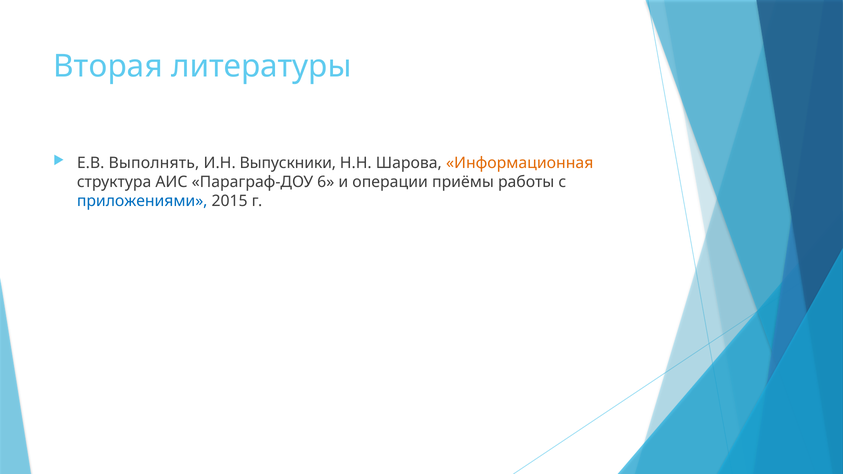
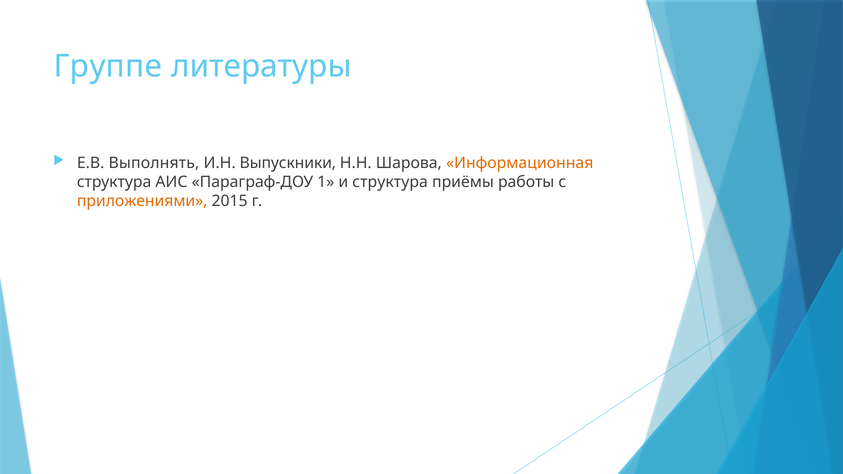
Вторая: Вторая -> Группе (108, 66)
6: 6 -> 1 (326, 182)
и операции: операции -> структура (390, 182)
приложениями colour: blue -> orange (142, 201)
